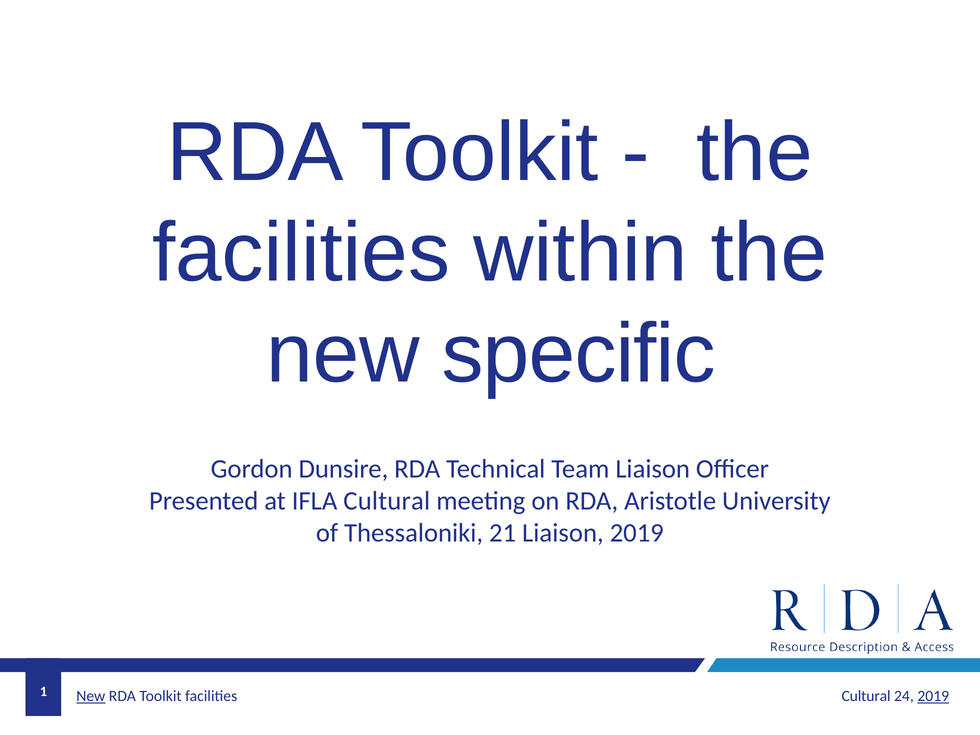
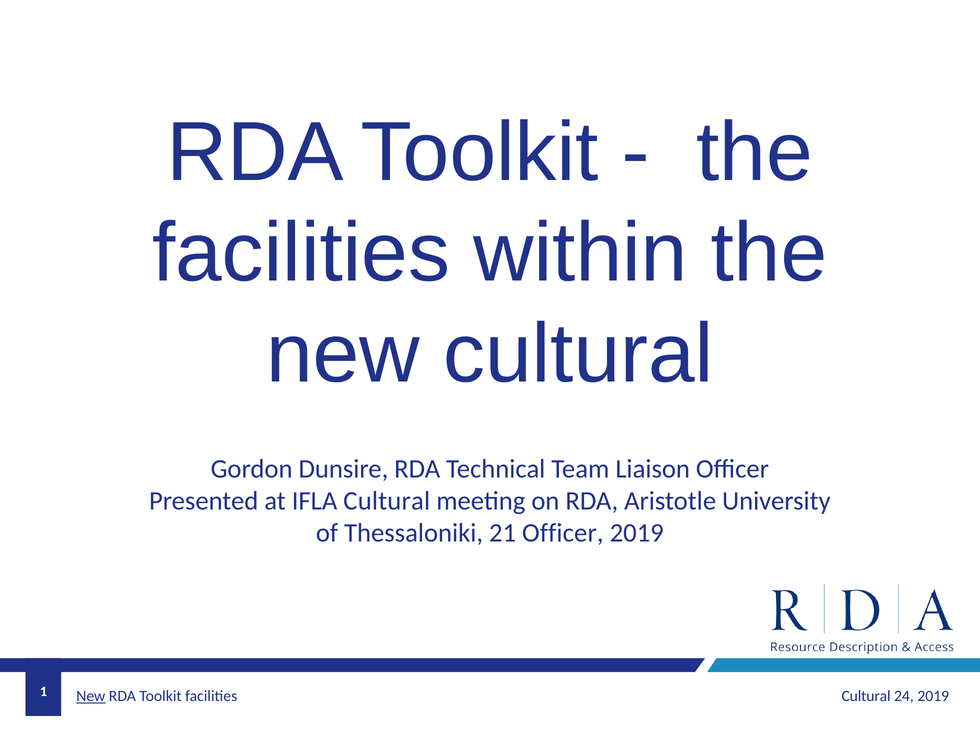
new specific: specific -> cultural (578, 354)
21 Liaison: Liaison -> Officer (563, 533)
2019 underline: present -> none (933, 696)
